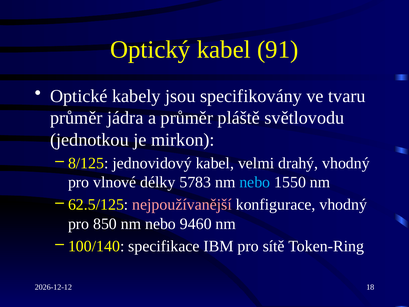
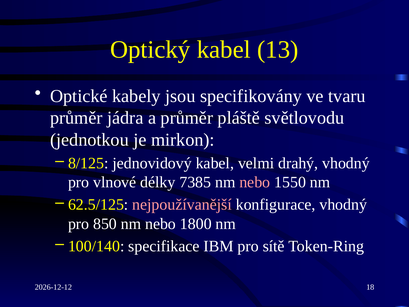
91: 91 -> 13 (278, 49)
5783: 5783 -> 7385 (195, 182)
nebo colour: light blue -> pink (255, 182)
9460: 9460 -> 1800 (196, 224)
